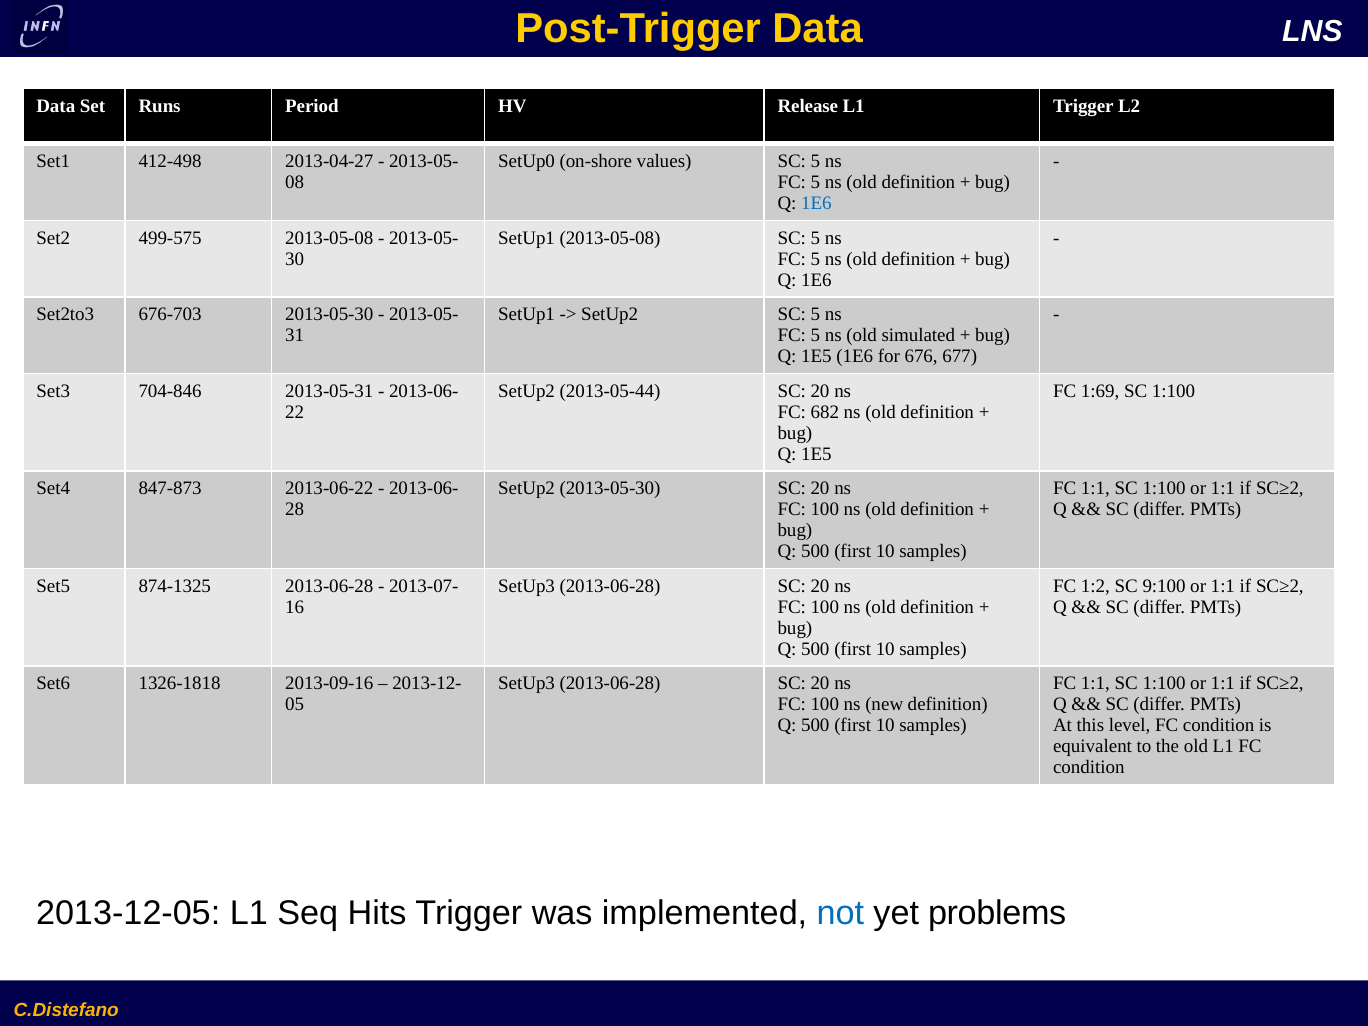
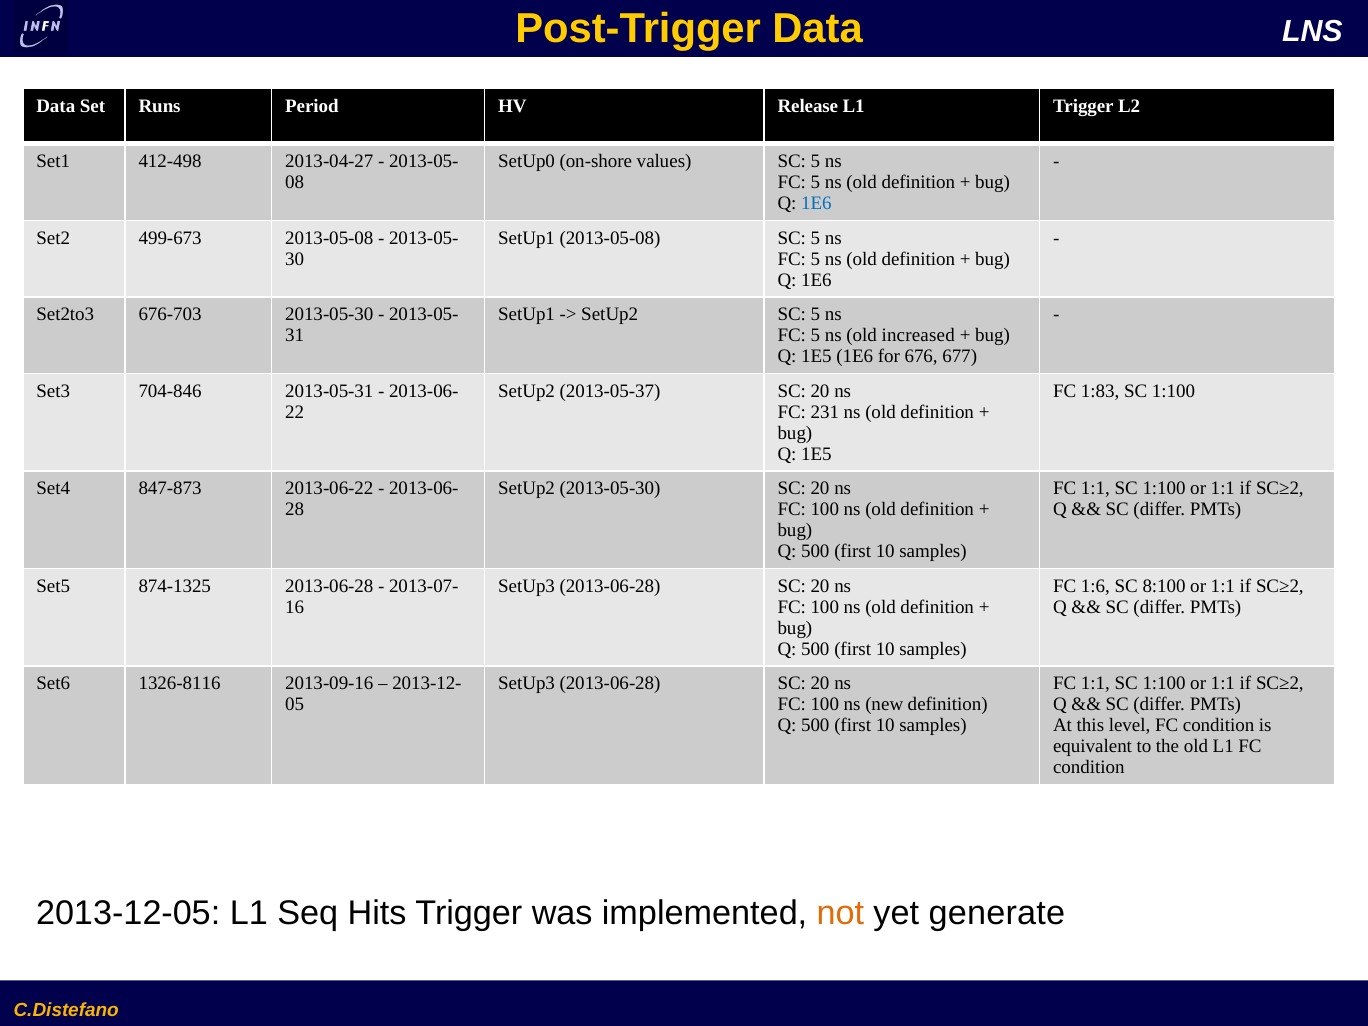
499-575: 499-575 -> 499-673 (170, 238)
simulated: simulated -> increased (918, 335)
2013-05-44: 2013-05-44 -> 2013-05-37 (610, 391)
1:69: 1:69 -> 1:83 (1100, 391)
682: 682 -> 231 (825, 412)
1:2: 1:2 -> 1:6 (1095, 586)
9:100: 9:100 -> 8:100 (1164, 586)
1326-1818: 1326-1818 -> 1326-8116 (180, 684)
not colour: blue -> orange (840, 913)
problems: problems -> generate (997, 913)
